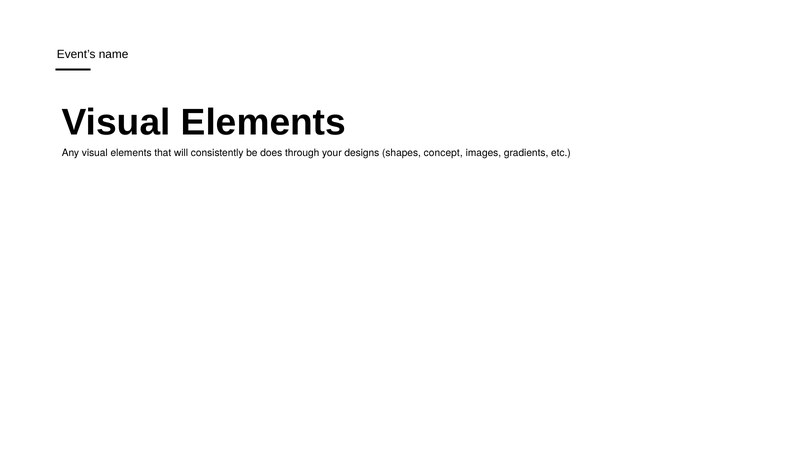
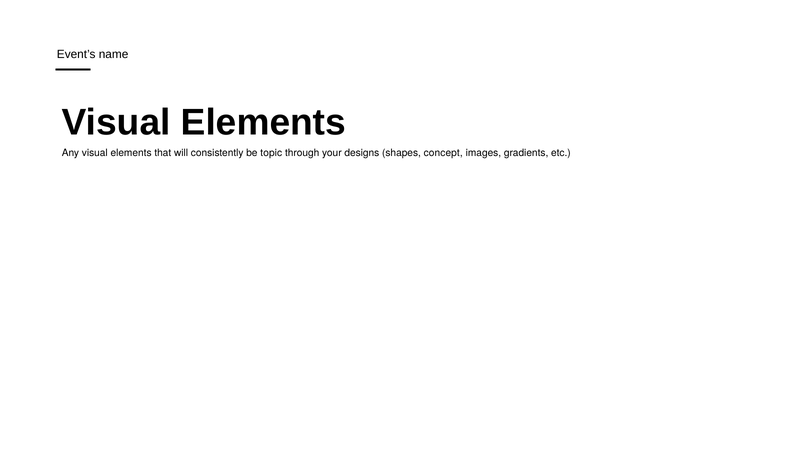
does: does -> topic (271, 153)
